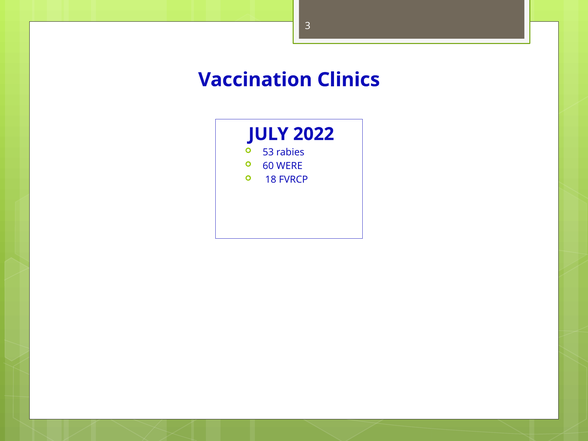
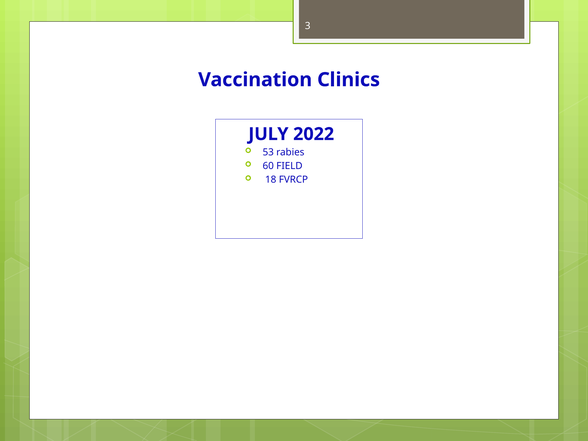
WERE: WERE -> FIELD (289, 166)
